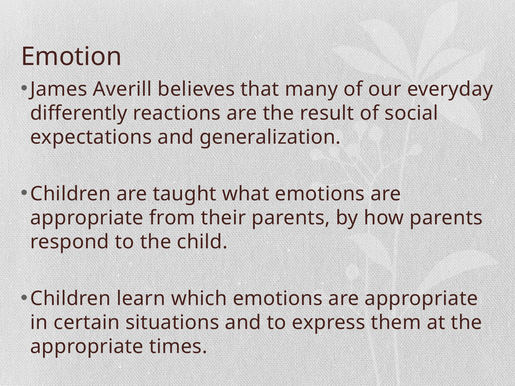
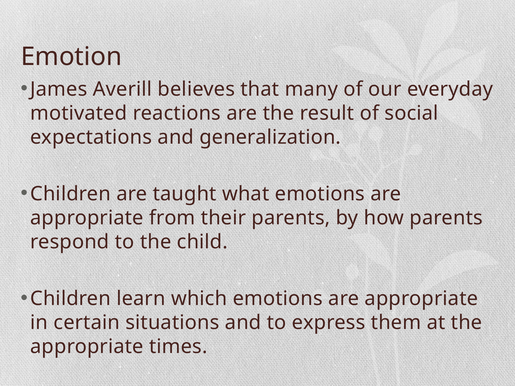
differently: differently -> motivated (79, 113)
